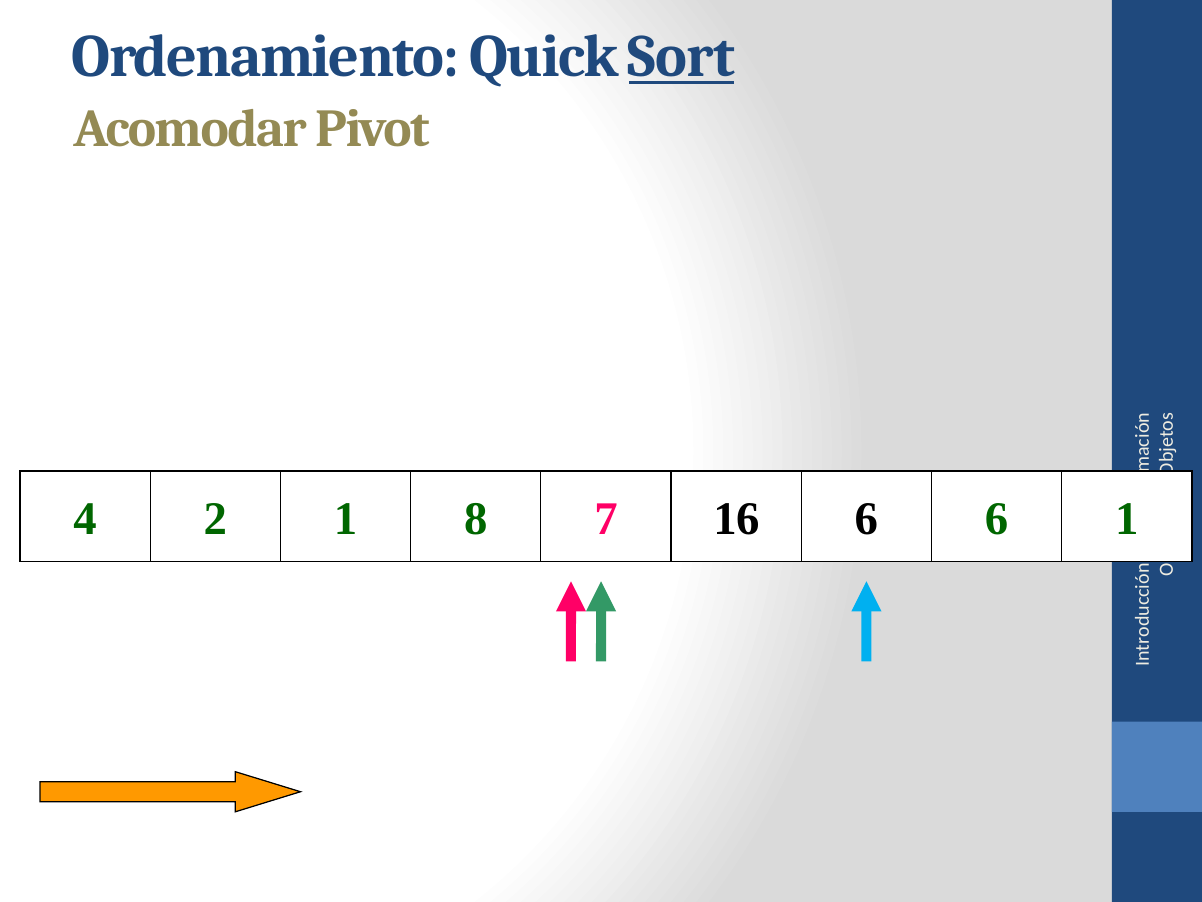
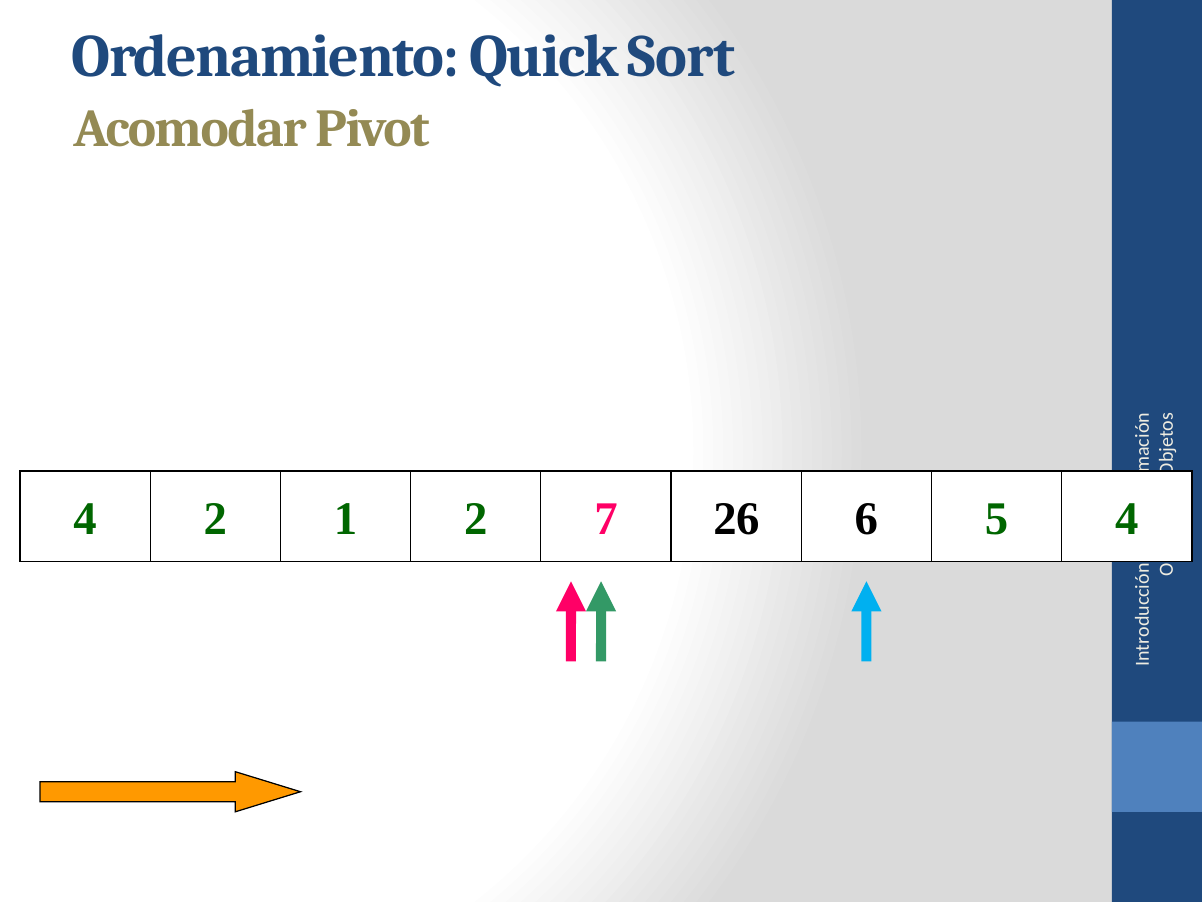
Sort underline: present -> none (682, 57)
1 8: 8 -> 2 (476, 519)
16: 16 -> 26 (736, 519)
6 6: 6 -> 5 (997, 519)
4 1: 1 -> 4 (1127, 519)
